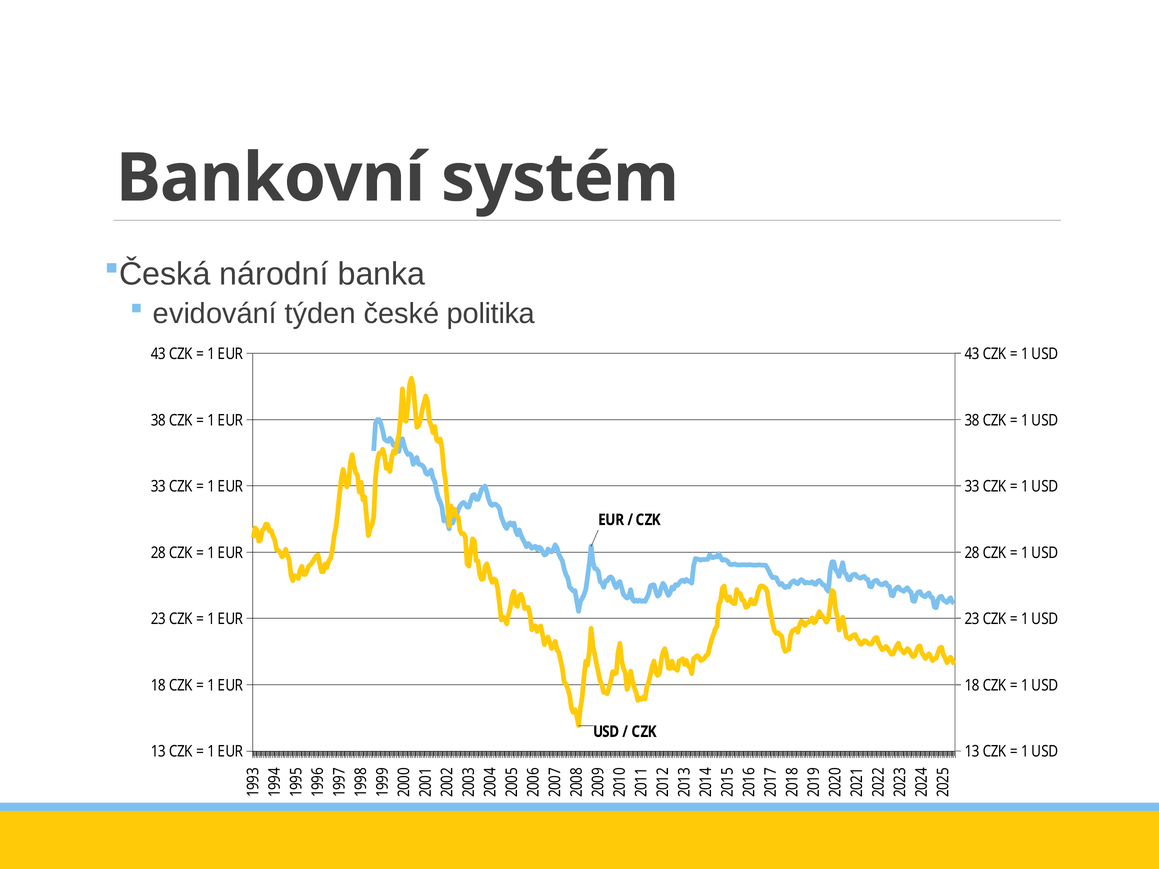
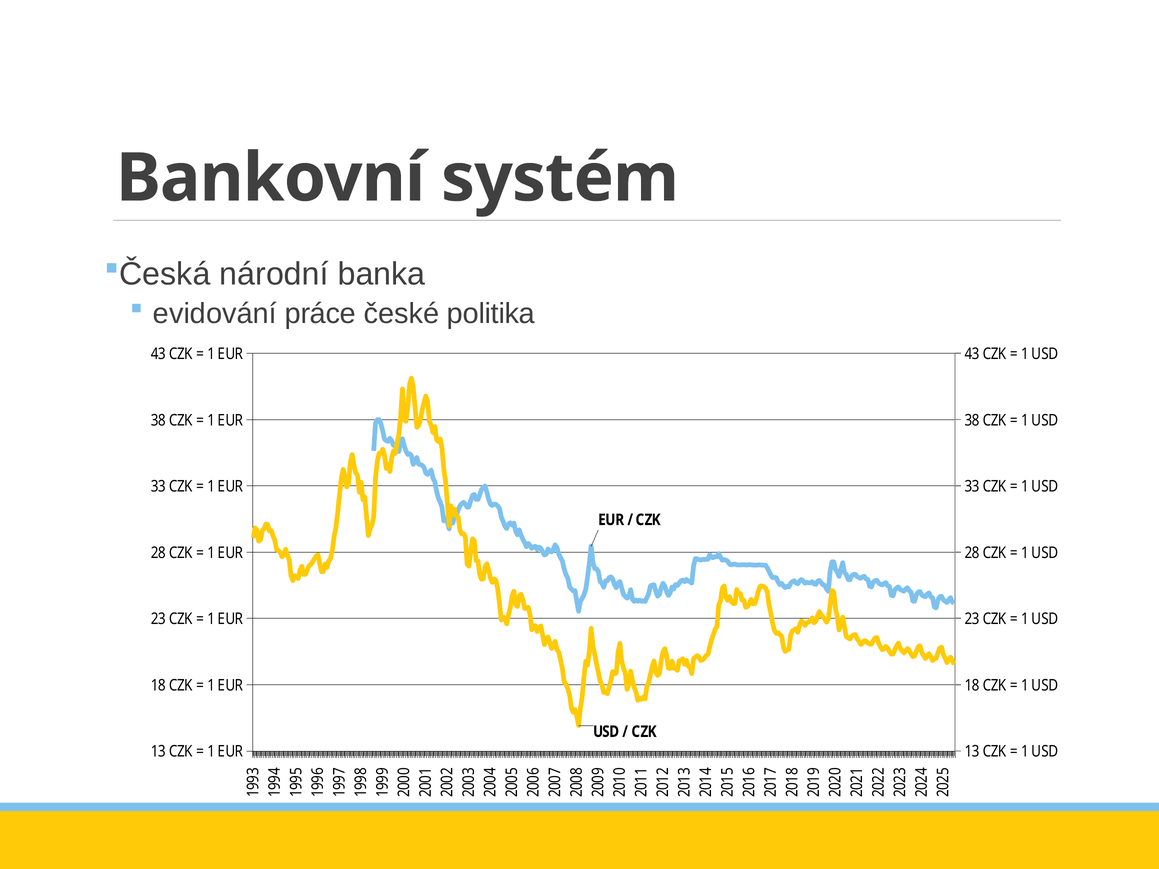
týden: týden -> práce (320, 314)
